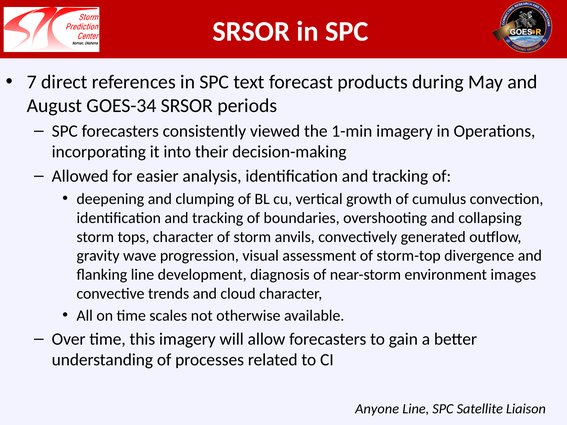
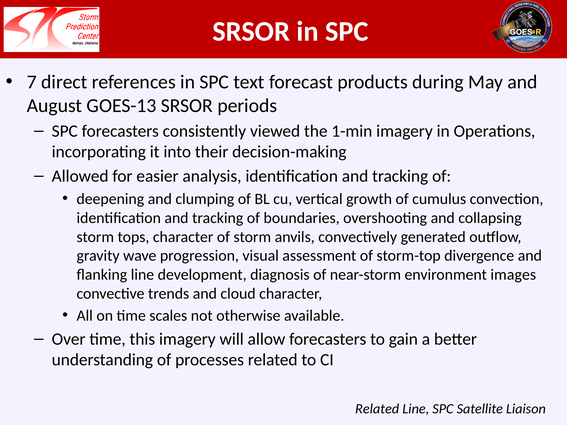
GOES-34: GOES-34 -> GOES-13 (122, 106)
Anyone: Anyone -> Related (377, 409)
